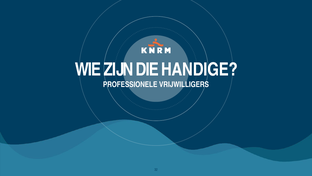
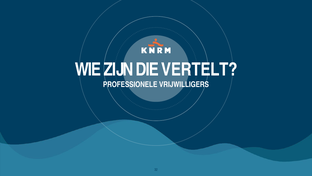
HANDIGE: HANDIGE -> VERTELT (199, 70)
